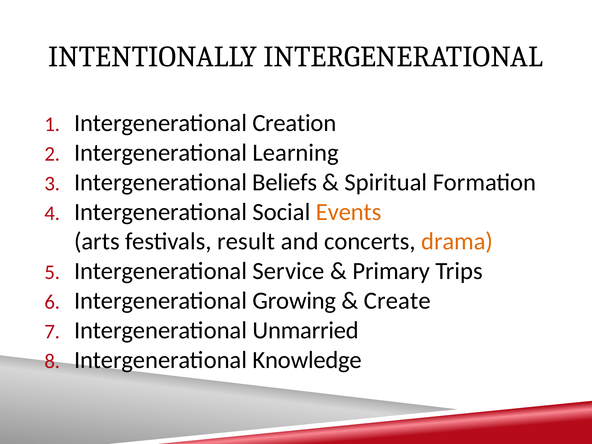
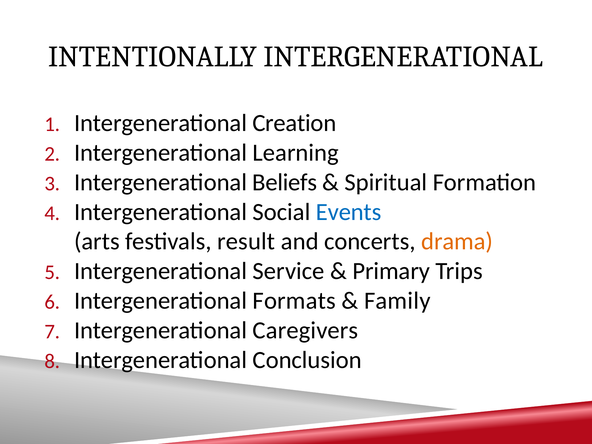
Events colour: orange -> blue (349, 212)
Growing: Growing -> Formats (294, 301)
Create: Create -> Family (397, 301)
Unmarried: Unmarried -> Caregivers (305, 330)
Knowledge: Knowledge -> Conclusion (307, 360)
